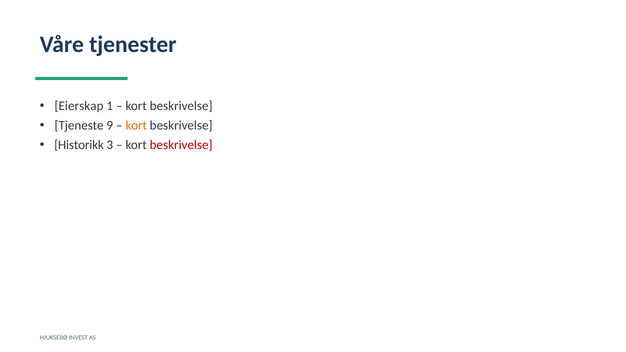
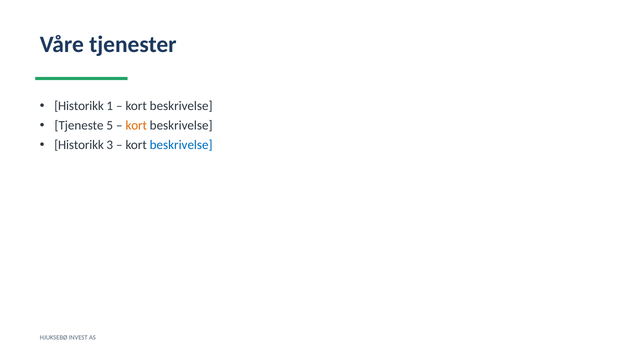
Eierskap: Eierskap -> Historikk (79, 106)
9: 9 -> 5 (110, 126)
beskrivelse colour: red -> blue (181, 145)
